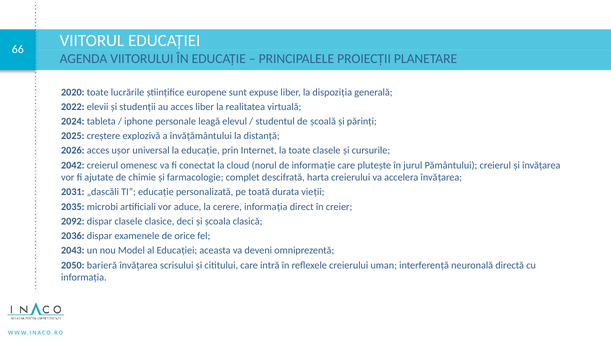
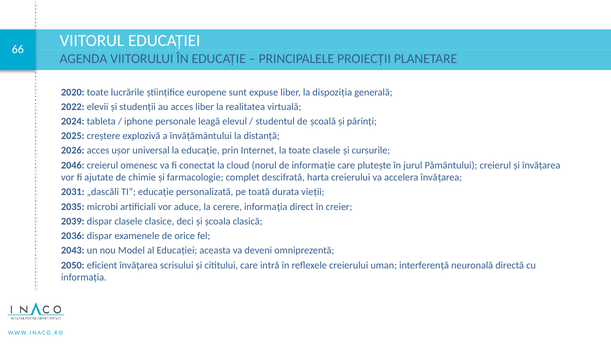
2042: 2042 -> 2046 (73, 165)
2092: 2092 -> 2039 (73, 221)
barieră: barieră -> eficient (102, 265)
